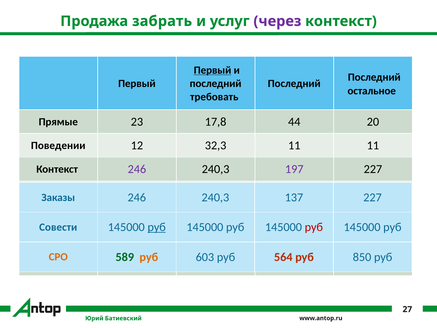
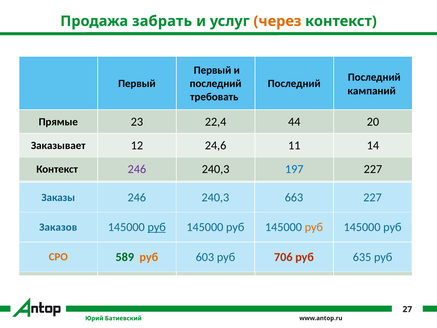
через colour: purple -> orange (277, 21)
Первый underline: present -> none (213, 70)
остальное: остальное -> кампаний (372, 91)
17,8: 17,8 -> 22,4 (216, 122)
Поведении: Поведении -> Заказывает (58, 145)
32,3: 32,3 -> 24,6 (216, 146)
11 11: 11 -> 14 (373, 146)
197 colour: purple -> blue (294, 169)
137: 137 -> 663 (294, 197)
Совести: Совести -> Заказов (58, 227)
руб colour: red -> orange (314, 227)
564: 564 -> 706 (283, 257)
850: 850 -> 635 (362, 257)
